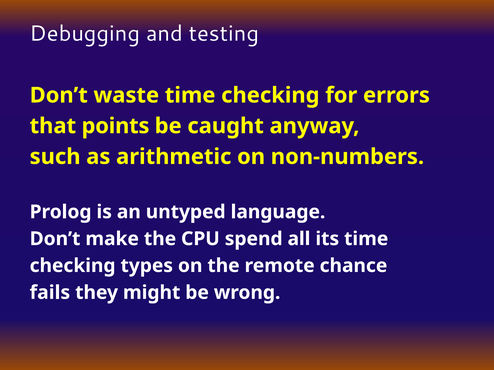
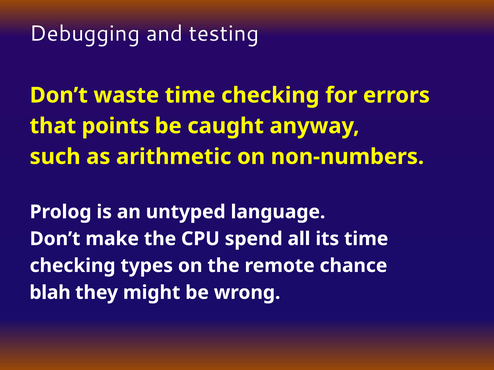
fails: fails -> blah (50, 293)
